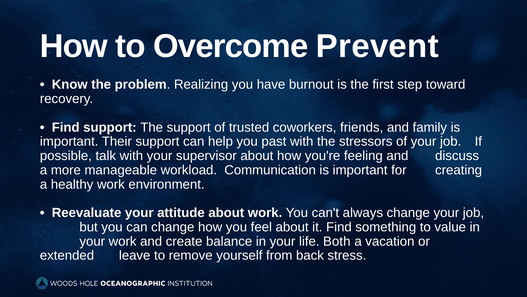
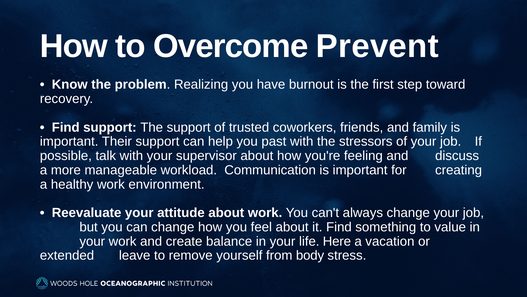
Both: Both -> Here (337, 241)
back: back -> body (310, 255)
